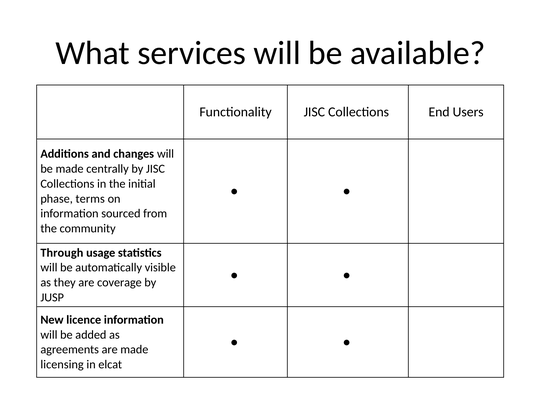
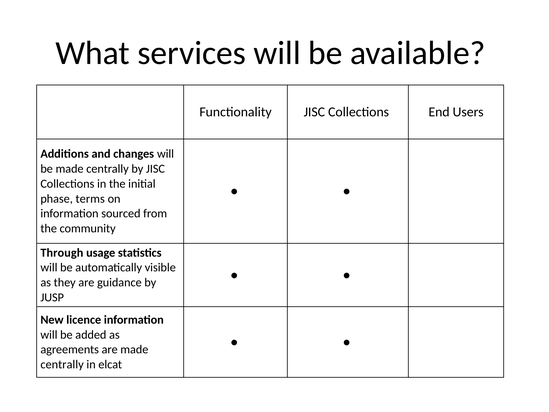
coverage: coverage -> guidance (119, 282)
licensing: licensing -> centrally (62, 364)
